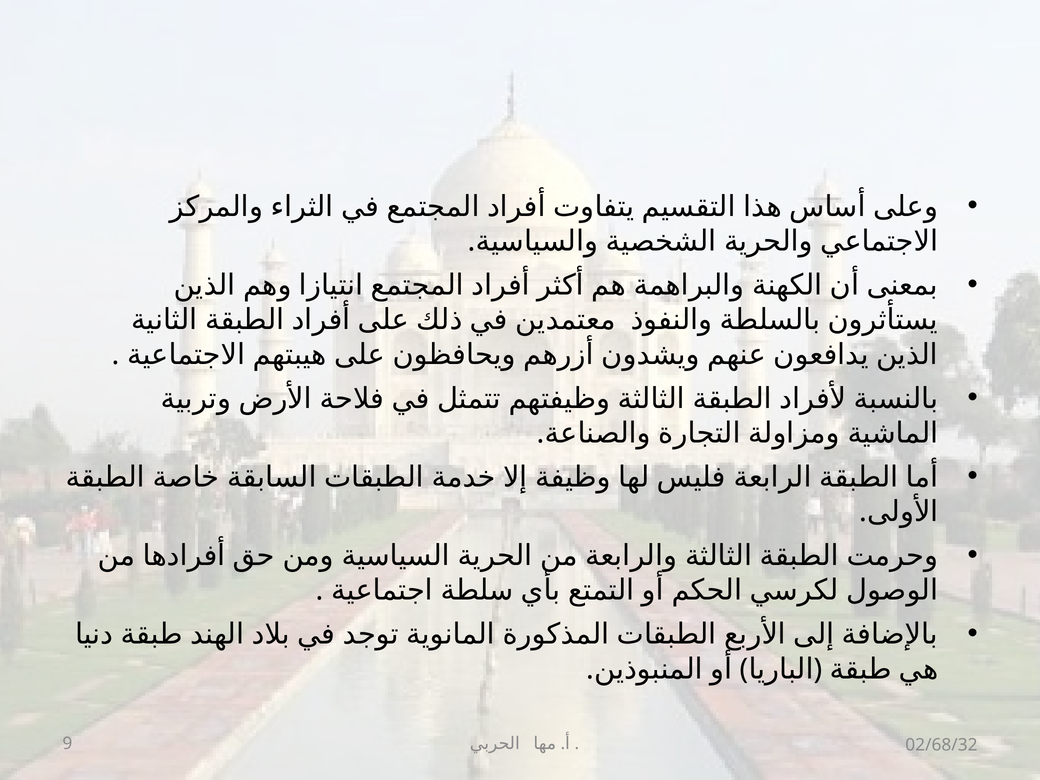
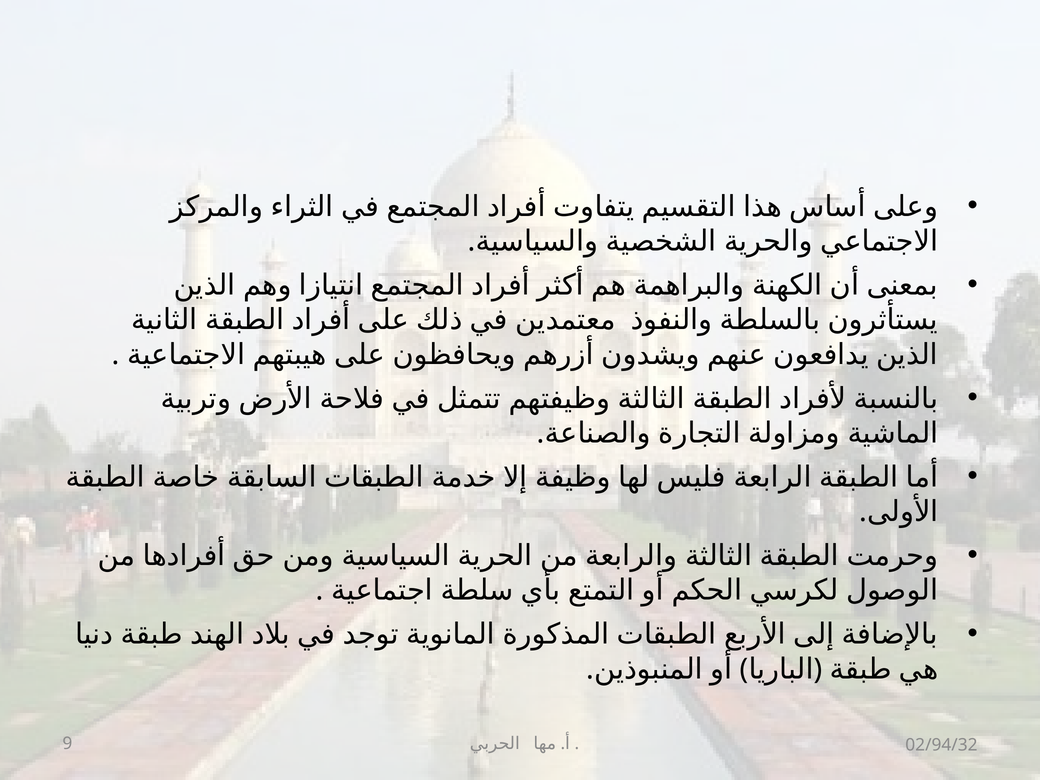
02/68/32: 02/68/32 -> 02/94/32 (941, 745)
